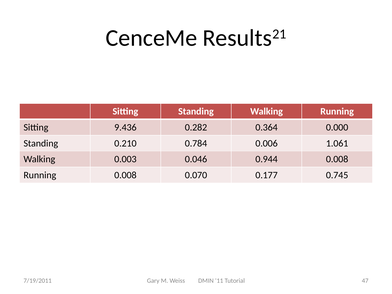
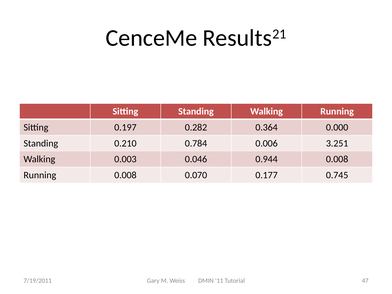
9.436: 9.436 -> 0.197 (125, 127)
1.061: 1.061 -> 3.251 (337, 143)
